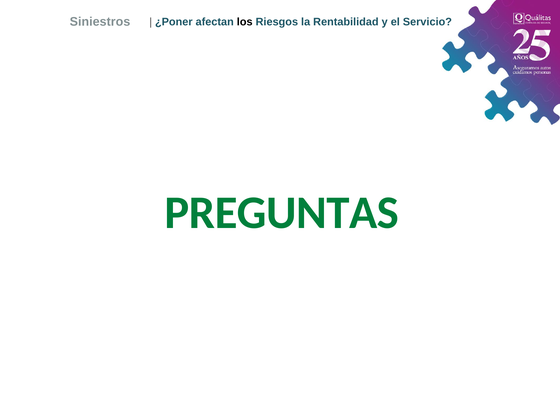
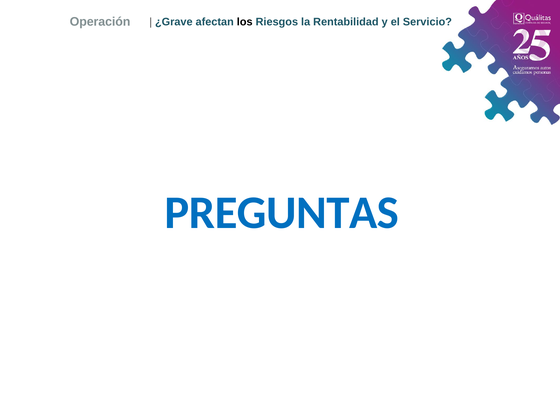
Siniestros: Siniestros -> Operación (100, 22)
¿Poner: ¿Poner -> ¿Grave (174, 22)
PREGUNTAS colour: green -> blue (282, 213)
